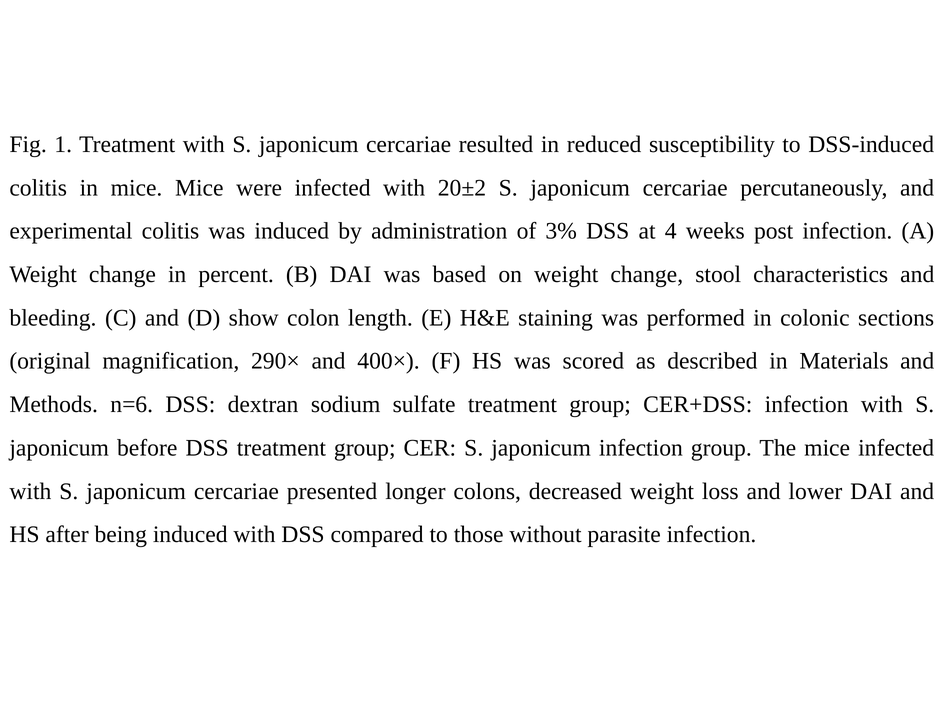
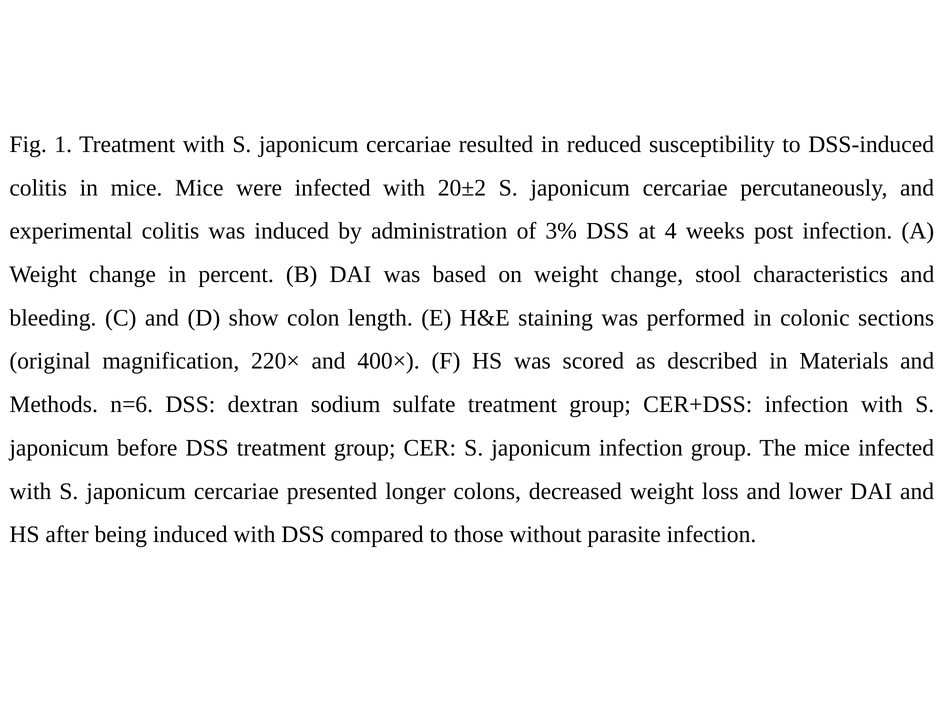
290×: 290× -> 220× (275, 361)
